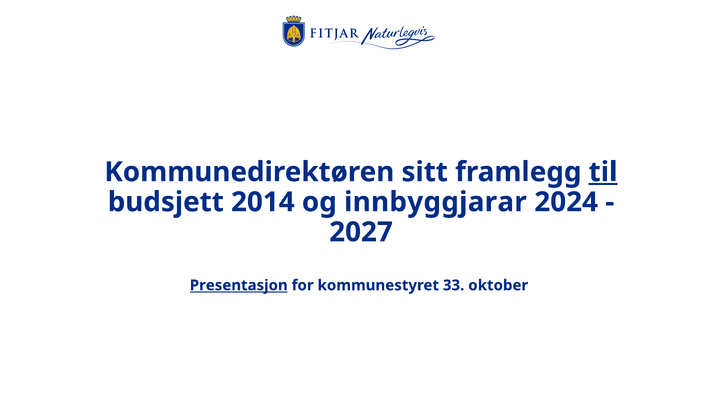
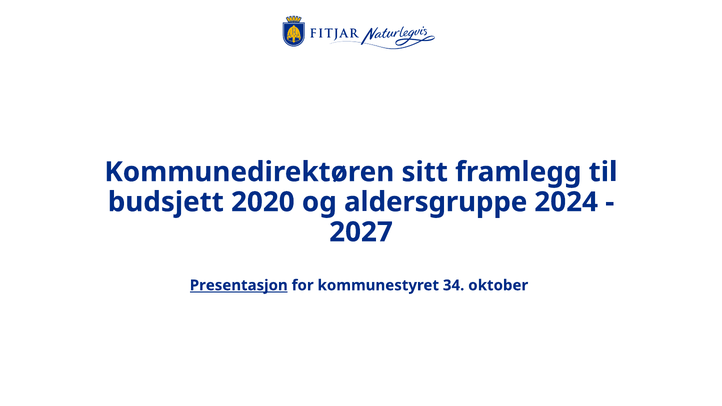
til underline: present -> none (603, 172)
2014: 2014 -> 2020 (263, 202)
innbyggjarar: innbyggjarar -> aldersgruppe (436, 202)
33: 33 -> 34 (454, 285)
